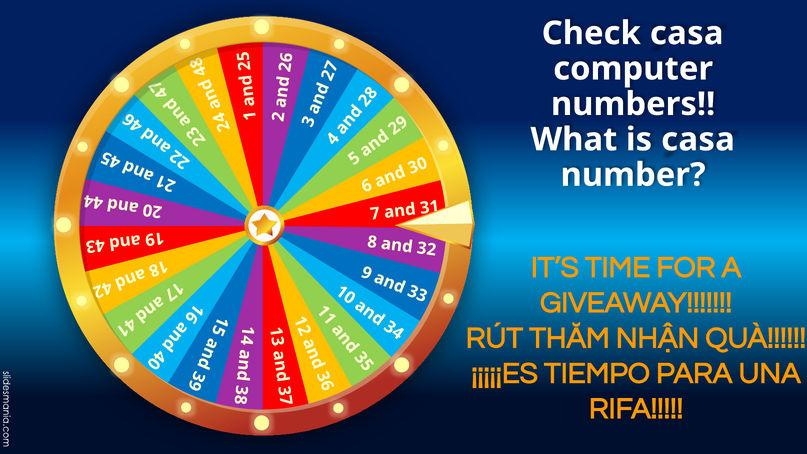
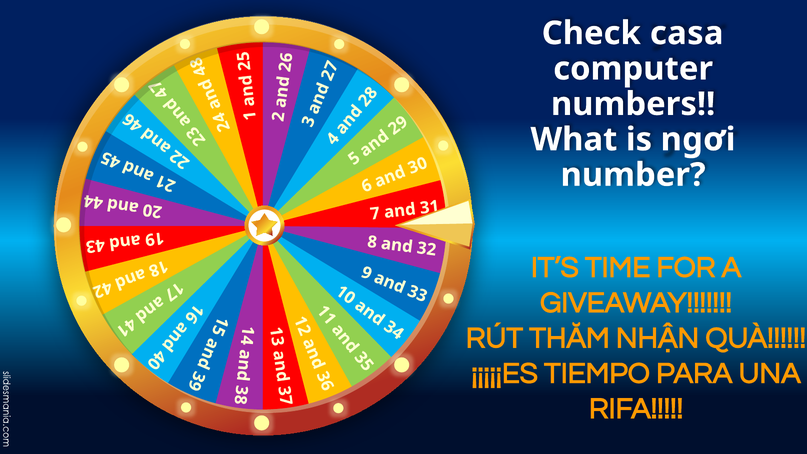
is casa: casa -> ngơi (698, 140)
